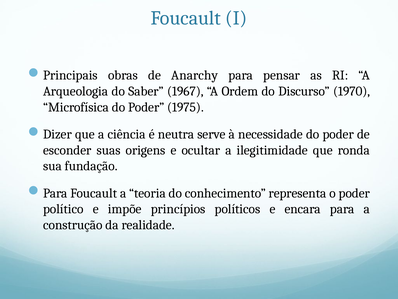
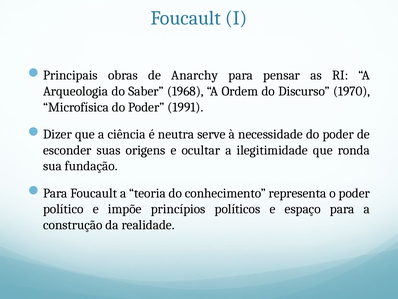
1967: 1967 -> 1968 (185, 91)
1975: 1975 -> 1991 (185, 107)
encara: encara -> espaço (303, 209)
